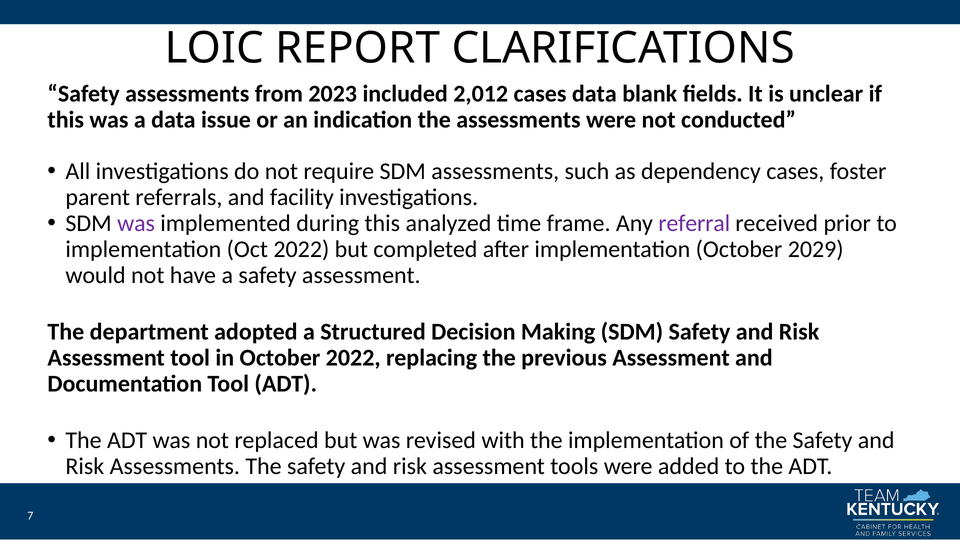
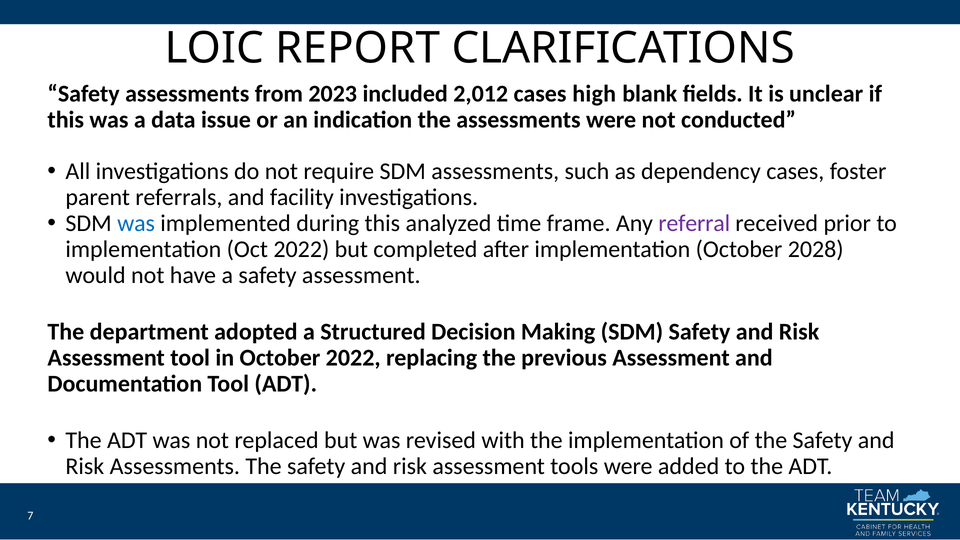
cases data: data -> high (594, 94)
was colour: purple -> blue (136, 223)
2029: 2029 -> 2028 (816, 249)
